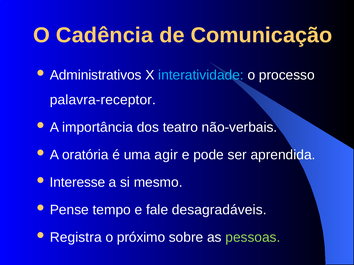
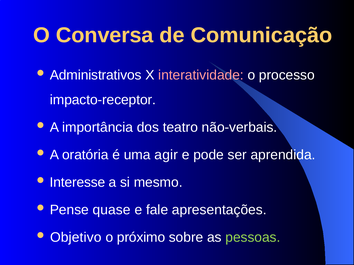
Cadência: Cadência -> Conversa (105, 35)
interatividade colour: light blue -> pink (201, 75)
palavra-receptor: palavra-receptor -> impacto-receptor (103, 100)
tempo: tempo -> quase (112, 210)
desagradáveis: desagradáveis -> apresentações (219, 210)
Registra: Registra -> Objetivo (76, 238)
